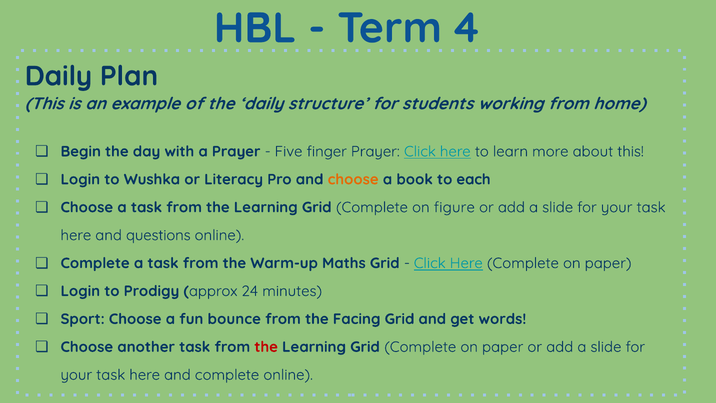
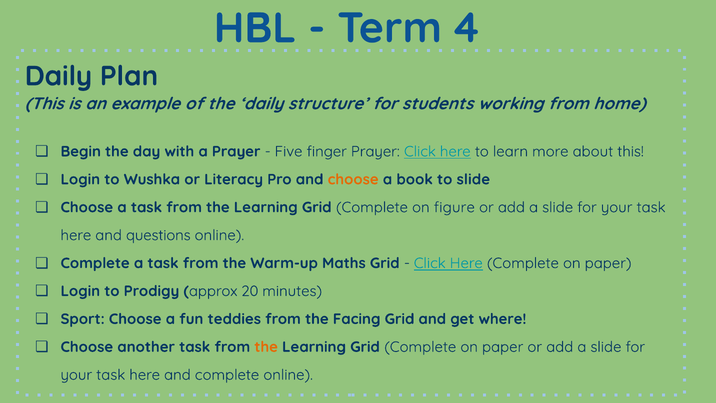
to each: each -> slide (473, 179)
24: 24 -> 20 (250, 291)
bounce: bounce -> teddies (234, 319)
words: words -> where (502, 319)
the colour: red -> orange (266, 347)
